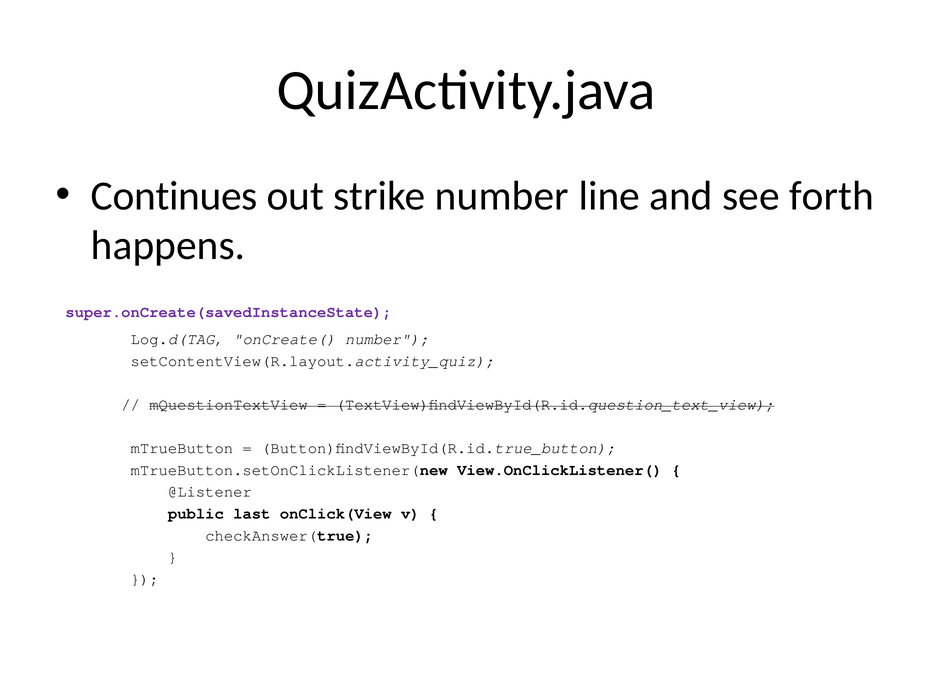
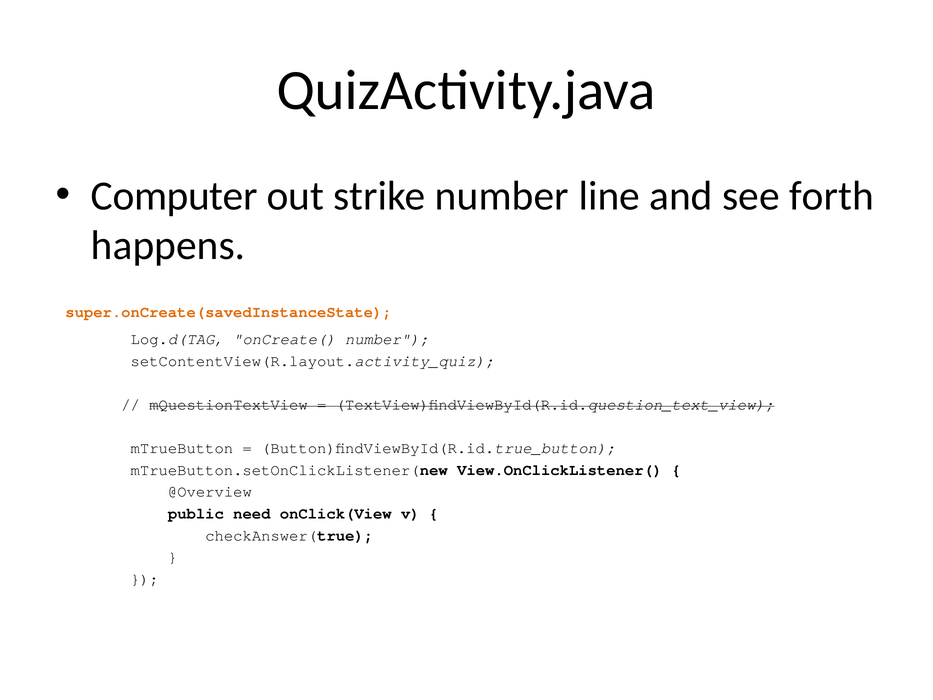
Continues: Continues -> Computer (174, 196)
super.onCreate(savedInstanceState colour: purple -> orange (228, 312)
@Listener: @Listener -> @Overview (210, 492)
last: last -> need (252, 513)
